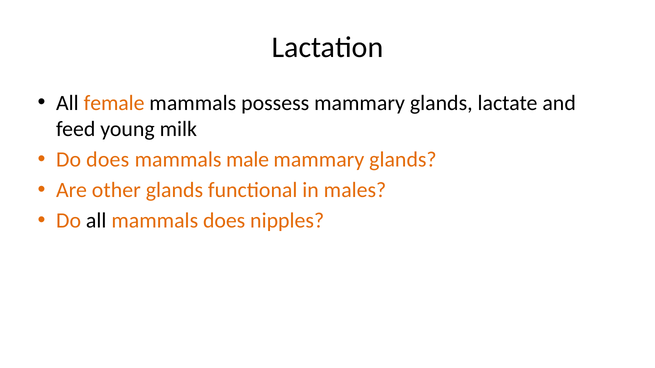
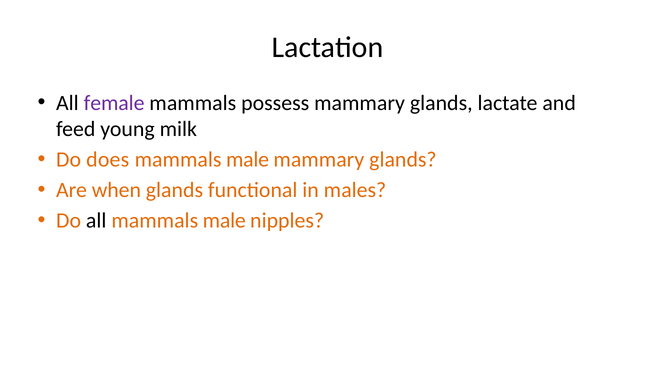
female colour: orange -> purple (114, 103)
other: other -> when (116, 190)
does: does -> male (224, 221)
